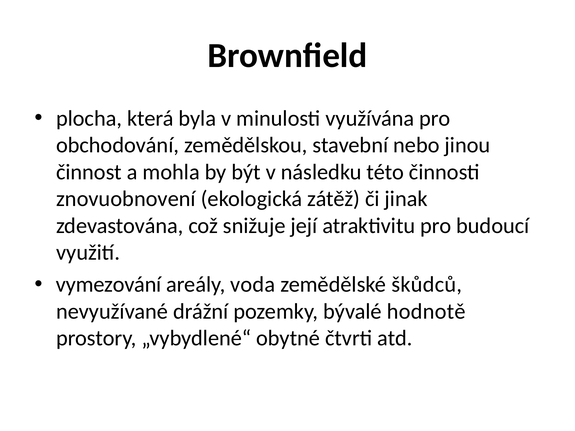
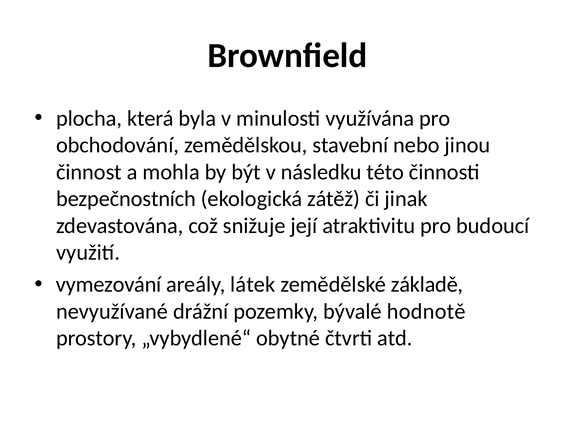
znovuobnovení: znovuobnovení -> bezpečnostních (126, 199)
voda: voda -> látek (253, 285)
škůdců: škůdců -> základě (427, 285)
